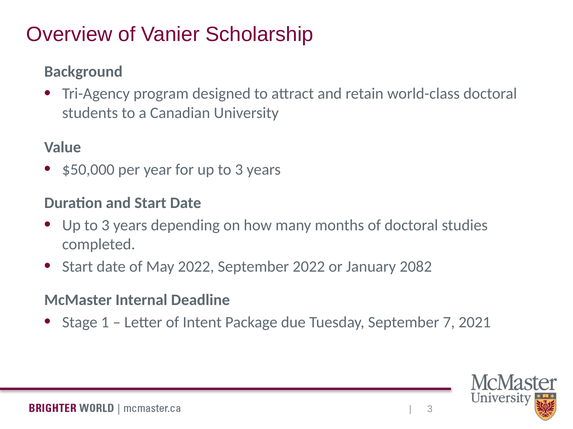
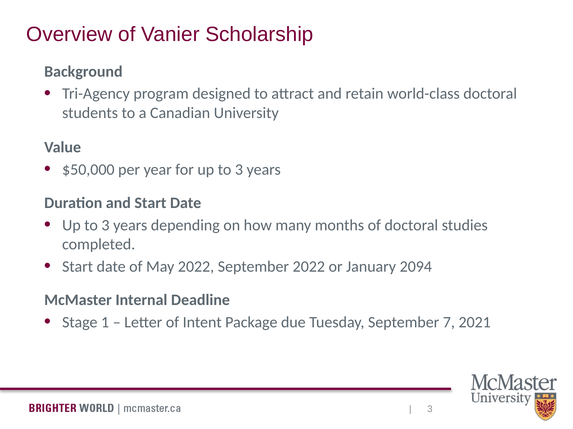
2082: 2082 -> 2094 (416, 267)
